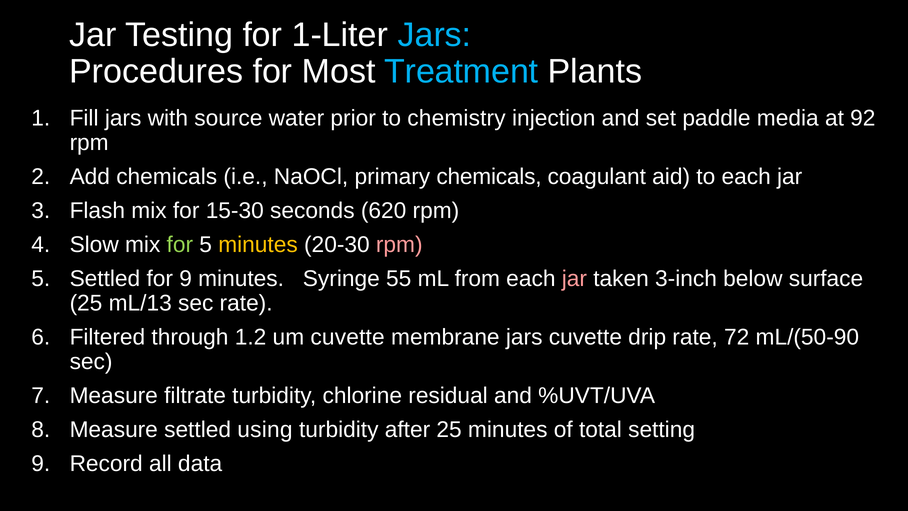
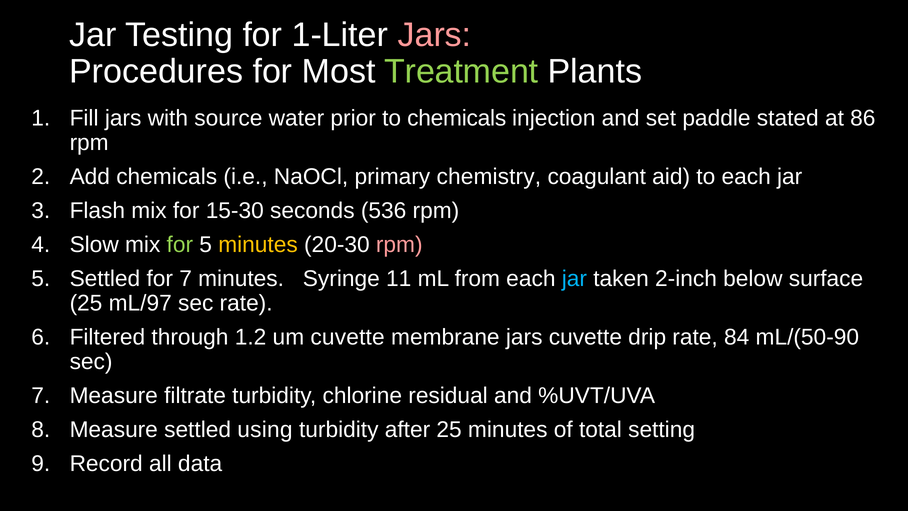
Jars colour: light blue -> pink (434, 35)
Treatment colour: light blue -> light green (461, 72)
to chemistry: chemistry -> chemicals (457, 118)
media: media -> stated (788, 118)
92: 92 -> 86 (863, 118)
primary chemicals: chemicals -> chemistry (489, 177)
620: 620 -> 536 (384, 211)
for 9: 9 -> 7 (186, 279)
55: 55 -> 11 (399, 279)
jar colour: pink -> light blue (574, 279)
3-inch: 3-inch -> 2-inch (686, 279)
mL/13: mL/13 -> mL/97 (140, 303)
72: 72 -> 84 (737, 337)
